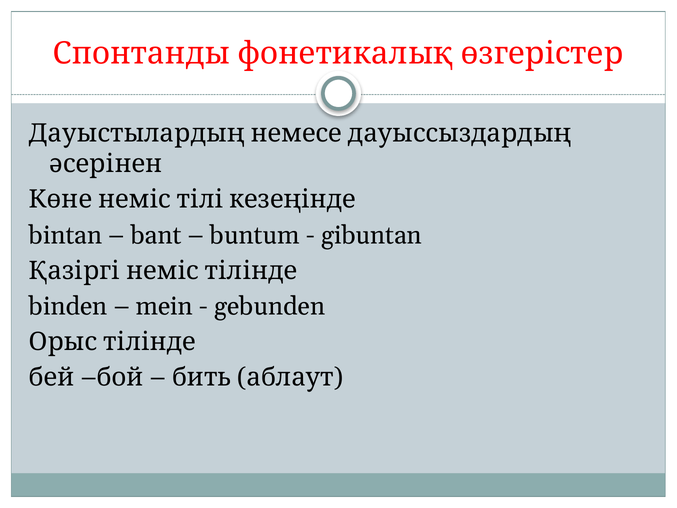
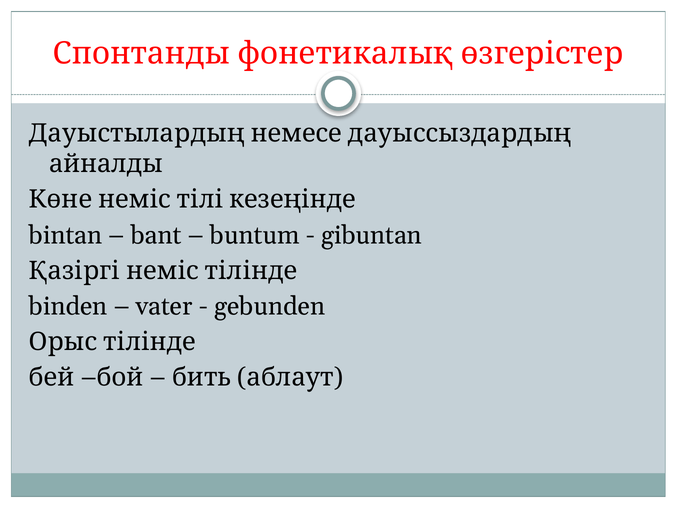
әсерінен: әсерінен -> айналды (106, 164)
mein: mein -> vater (164, 306)
